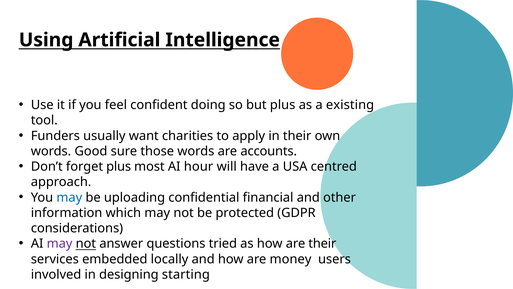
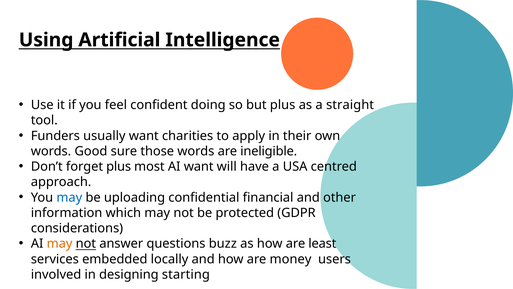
existing: existing -> straight (350, 105)
accounts: accounts -> ineligible (269, 151)
AI hour: hour -> want (199, 166)
may colour: purple -> orange (60, 243)
tried: tried -> buzz (223, 243)
are their: their -> least (322, 243)
